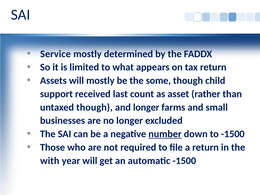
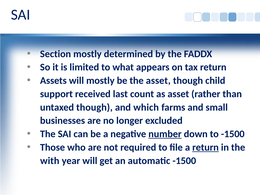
Service: Service -> Section (56, 54)
the some: some -> asset (158, 81)
and longer: longer -> which (146, 107)
return underline: none -> present (206, 147)
